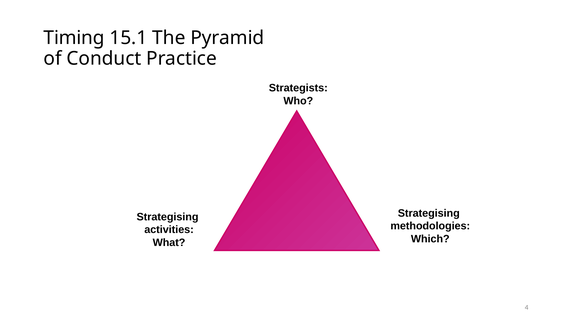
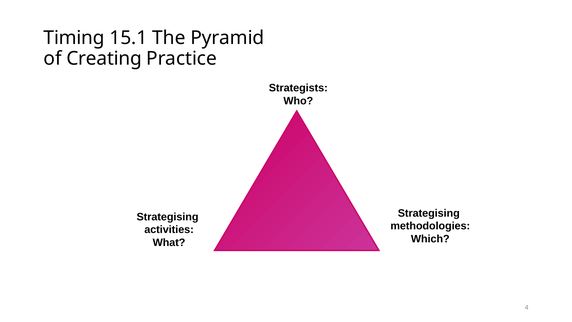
Conduct: Conduct -> Creating (104, 58)
